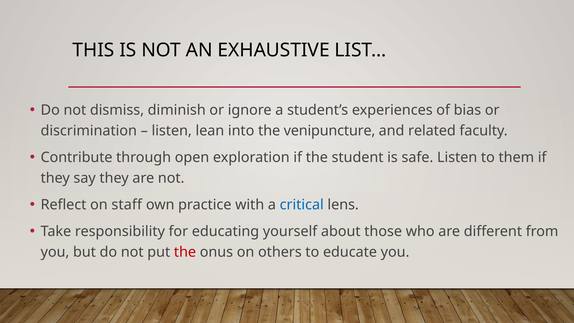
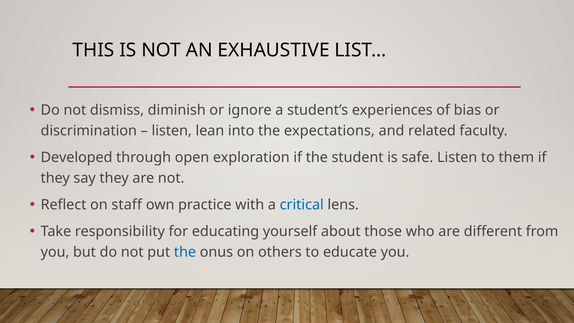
venipuncture: venipuncture -> expectations (329, 131)
Contribute: Contribute -> Developed (77, 157)
the colour: red -> blue (185, 252)
